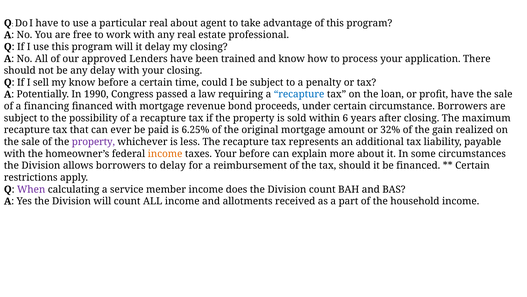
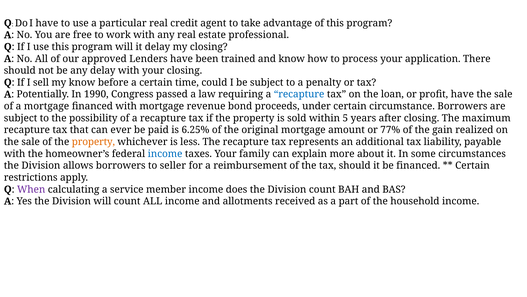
real about: about -> credit (184, 23)
a financing: financing -> mortgage (47, 106)
6: 6 -> 5 (345, 118)
32%: 32% -> 77% (390, 130)
property colour: purple -> orange (93, 142)
income colour: orange -> blue (165, 153)
Your before: before -> family (254, 153)
to delay: delay -> seller (173, 165)
